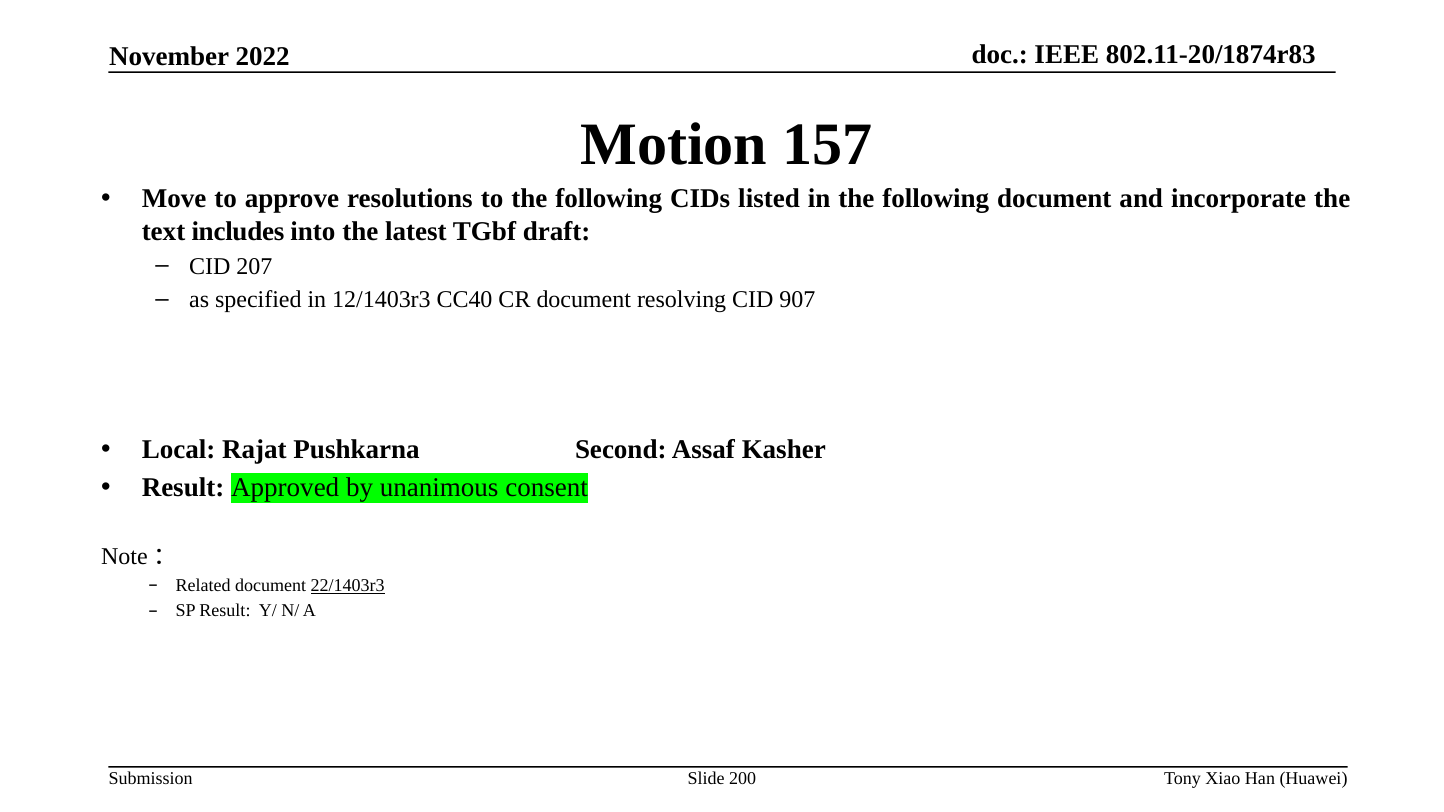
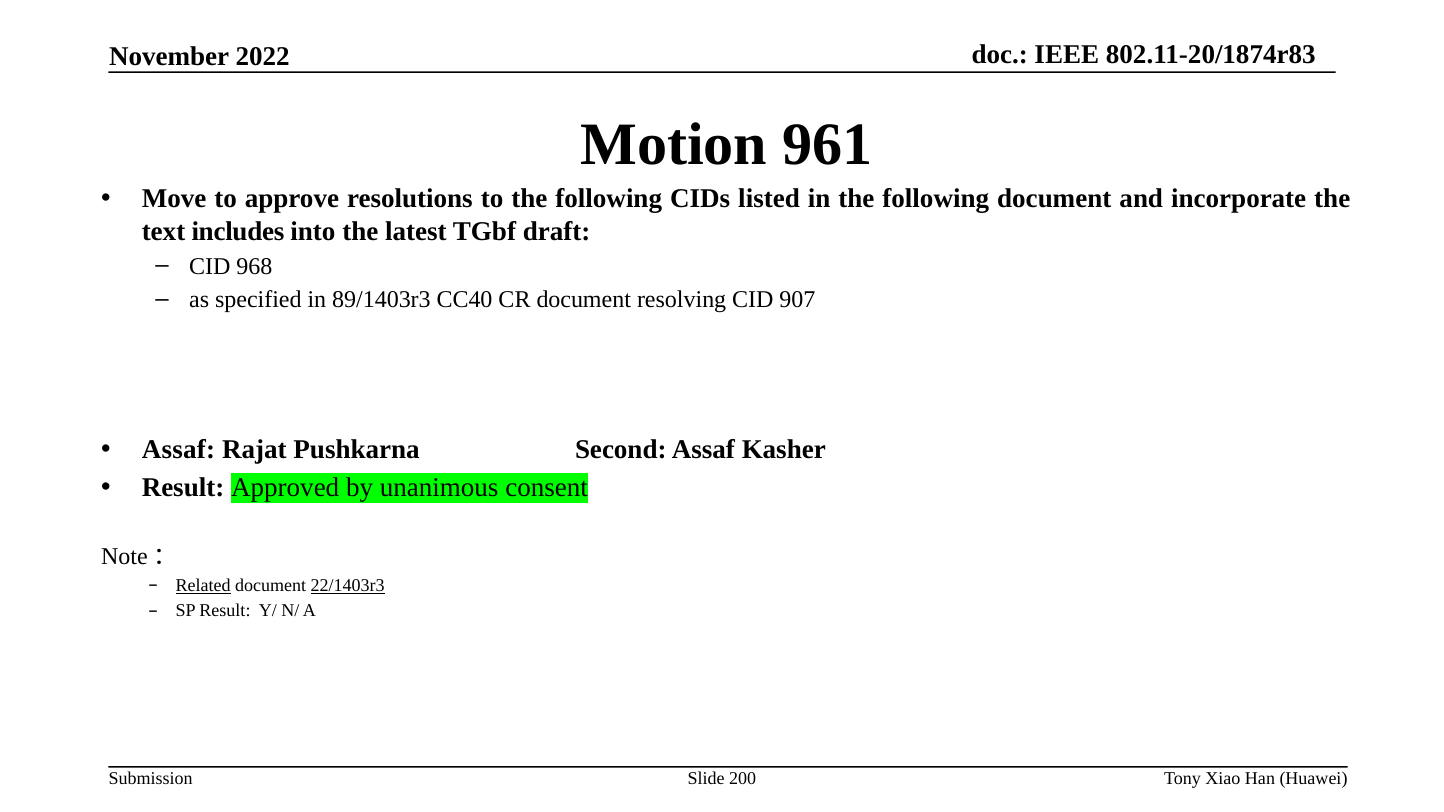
157: 157 -> 961 (827, 145)
207: 207 -> 968 (254, 266)
12/1403r3: 12/1403r3 -> 89/1403r3 (381, 300)
Local: Local -> Assaf (178, 450)
Related underline: none -> present (203, 585)
